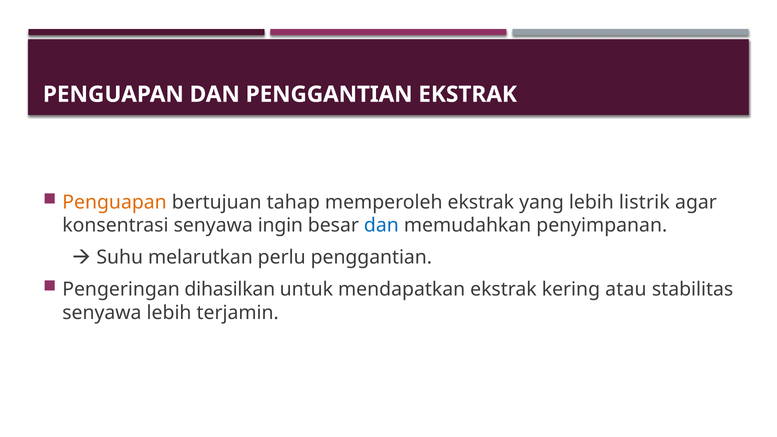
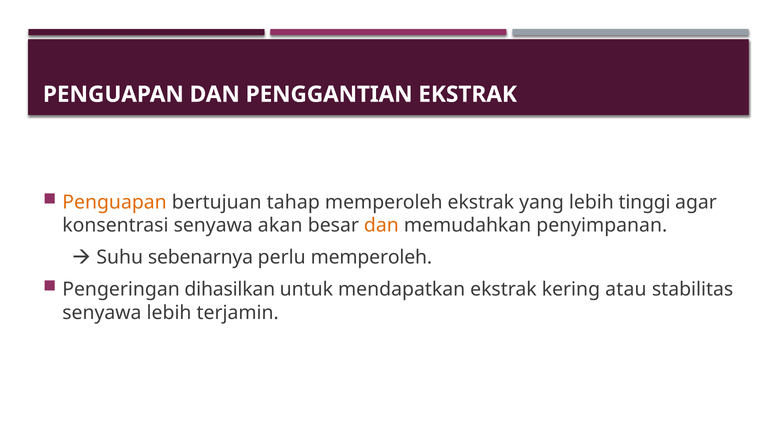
listrik: listrik -> tinggi (645, 202)
ingin: ingin -> akan (280, 225)
dan colour: blue -> orange (381, 225)
melarutkan: melarutkan -> sebenarnya (201, 258)
perlu penggantian: penggantian -> memperoleh (371, 258)
